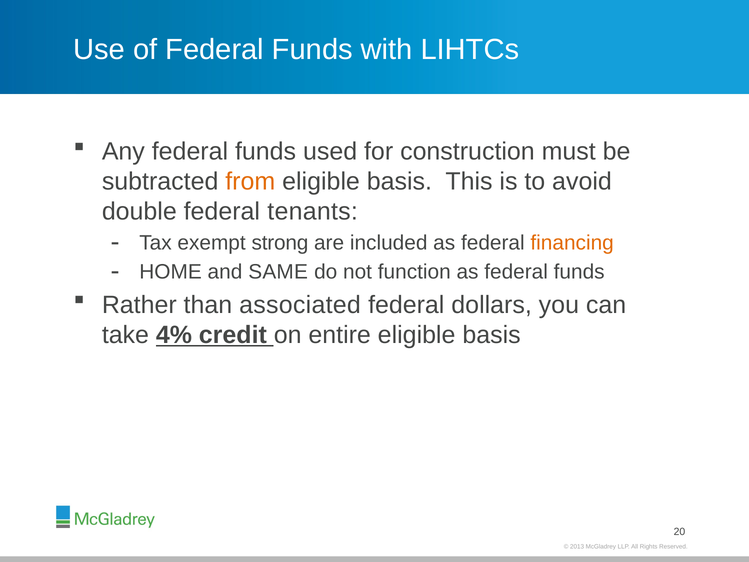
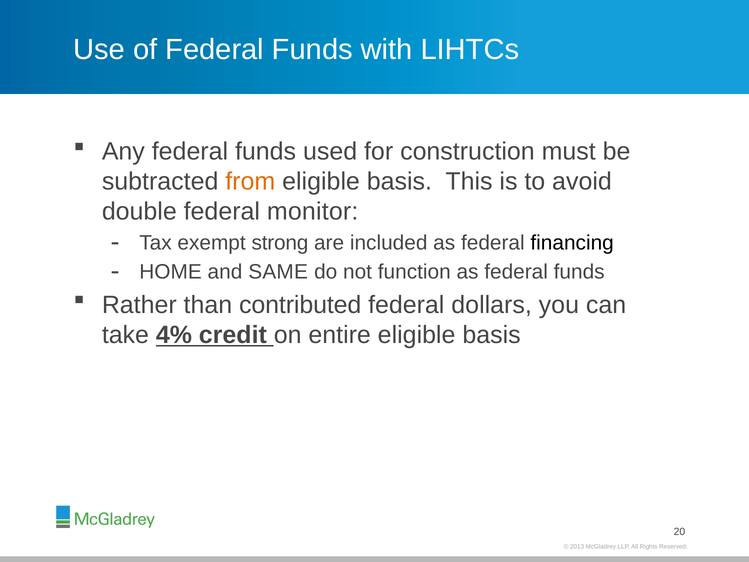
tenants: tenants -> monitor (313, 211)
financing colour: orange -> black (572, 243)
associated: associated -> contributed (300, 305)
